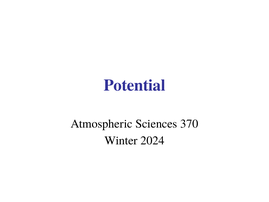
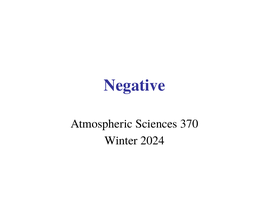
Potential: Potential -> Negative (134, 85)
